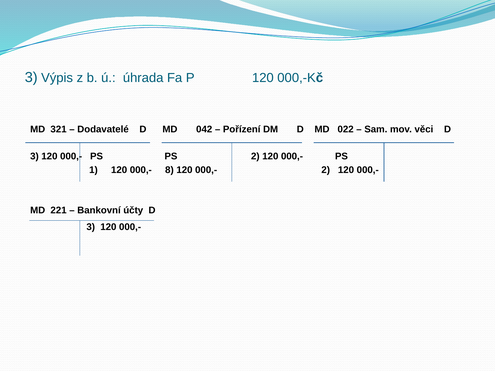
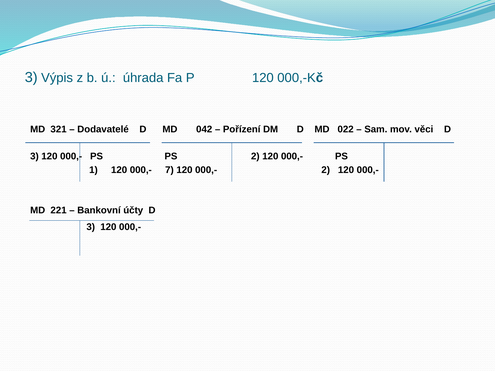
8: 8 -> 7 (169, 170)
